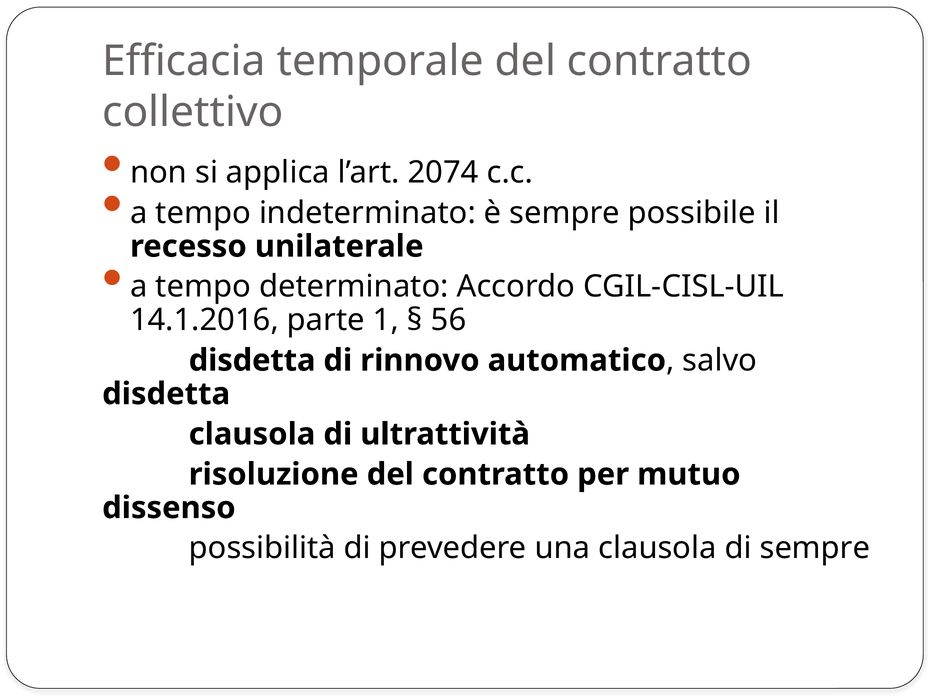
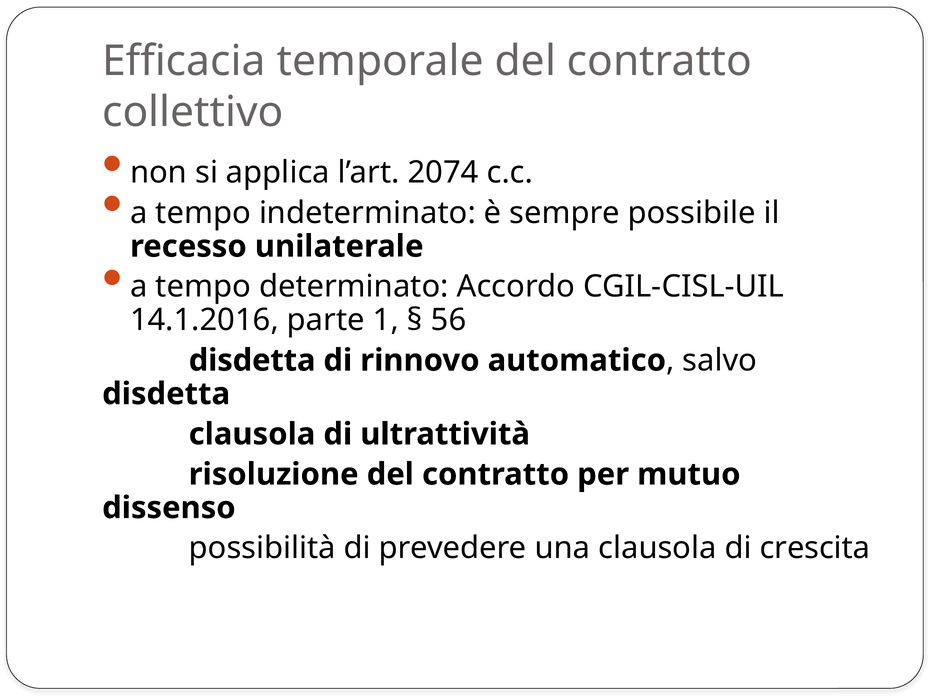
di sempre: sempre -> crescita (815, 548)
